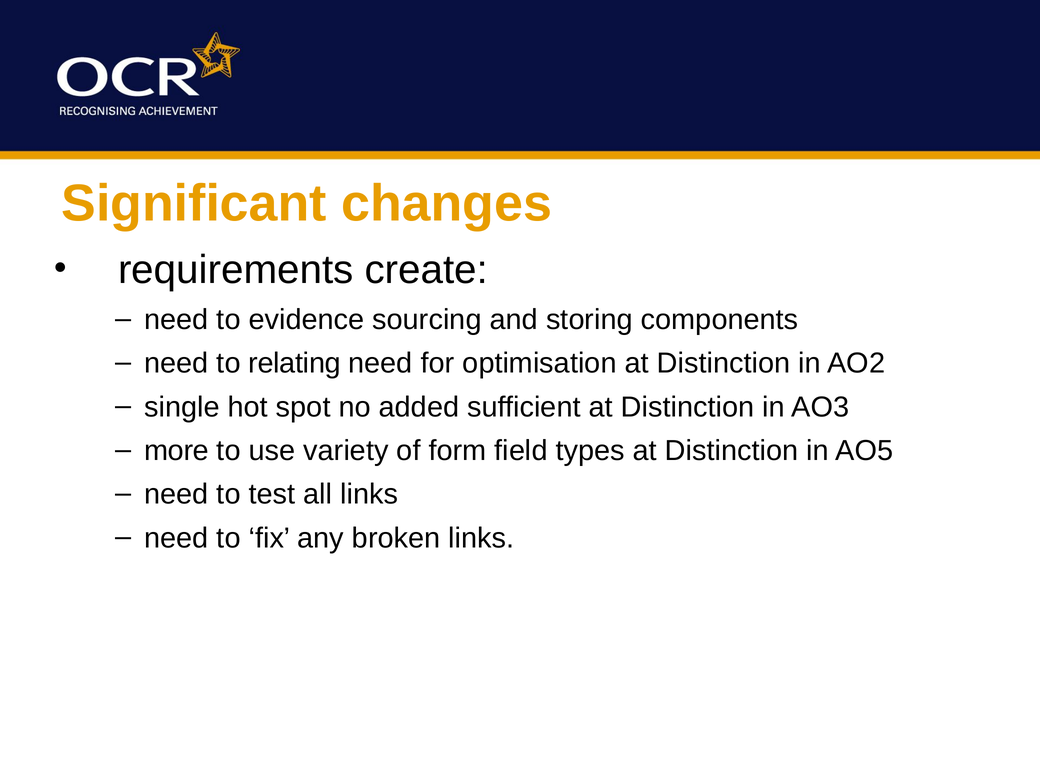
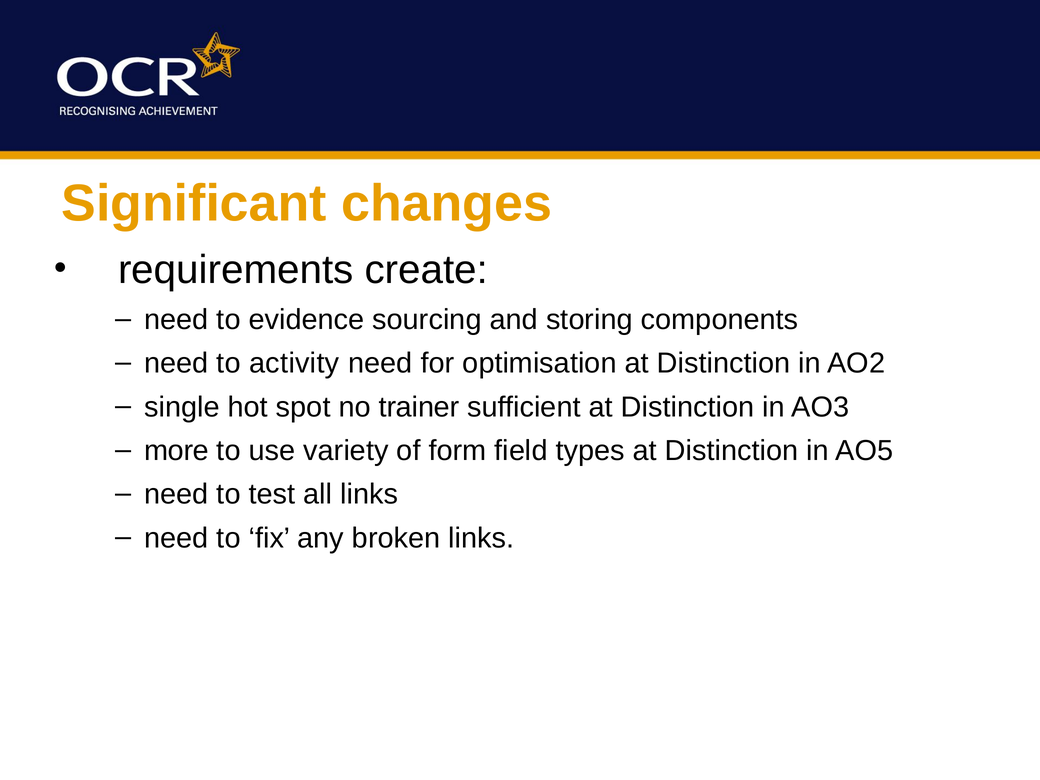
relating: relating -> activity (294, 363)
added: added -> trainer (419, 407)
